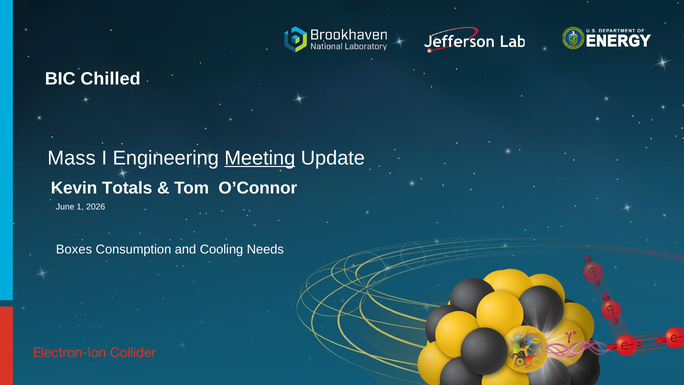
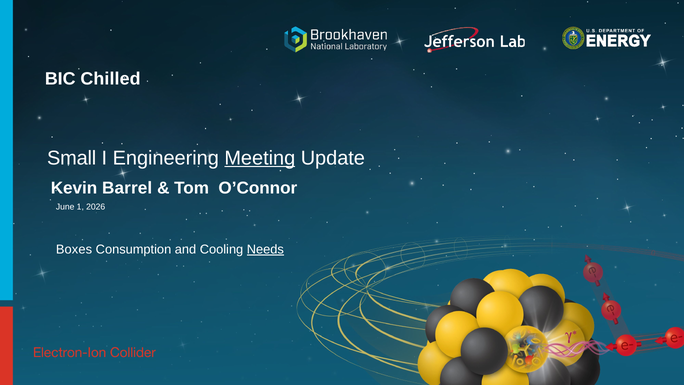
Mass: Mass -> Small (72, 158)
Totals: Totals -> Barrel (127, 188)
Needs underline: none -> present (265, 249)
